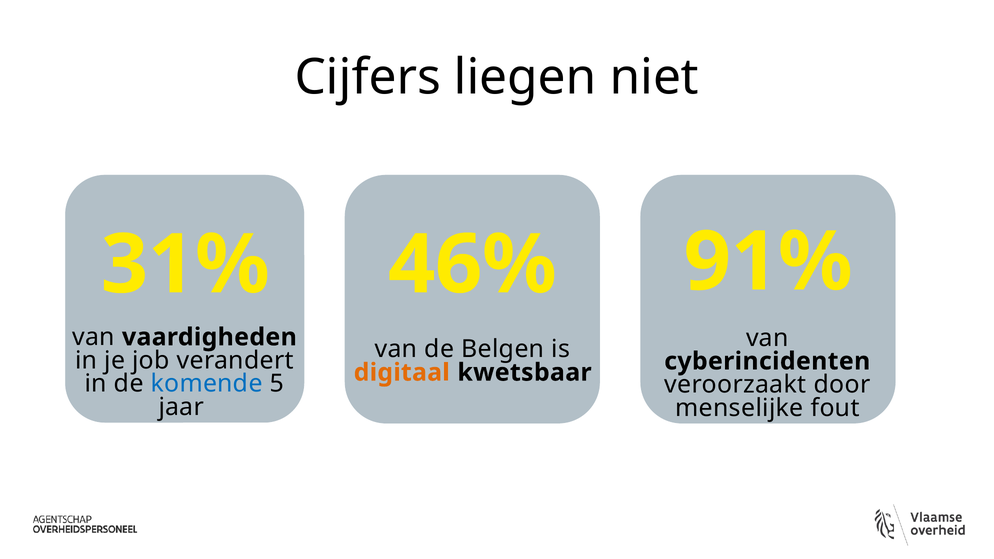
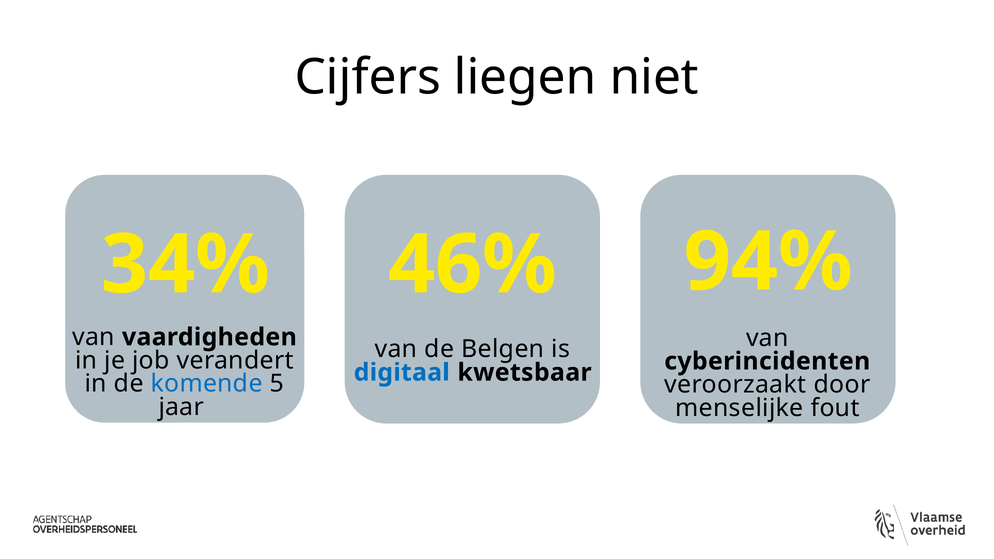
31%: 31% -> 34% (185, 265)
91%: 91% -> 94% (768, 262)
digitaal colour: orange -> blue (402, 373)
